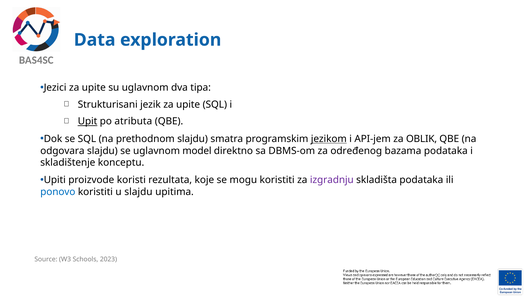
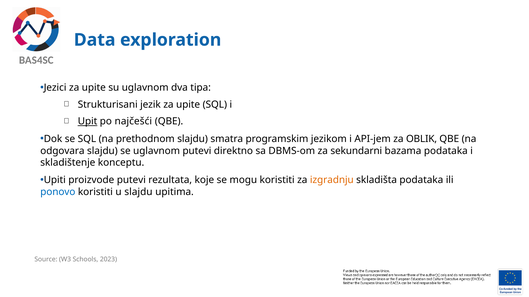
atributa: atributa -> najčešći (133, 122)
jezikom underline: present -> none (329, 139)
uglavnom model: model -> putevi (197, 151)
određenog: određenog -> sekundarni (356, 151)
proizvode koristi: koristi -> putevi (131, 180)
izgradnju colour: purple -> orange (332, 180)
